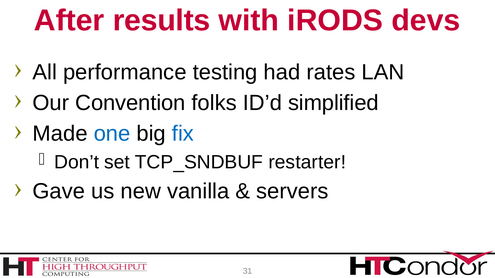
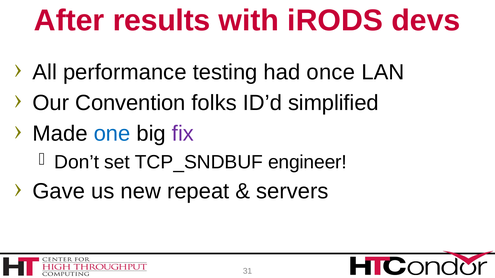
rates: rates -> once (331, 72)
fix colour: blue -> purple (183, 134)
restarter: restarter -> engineer (307, 162)
vanilla: vanilla -> repeat (198, 192)
